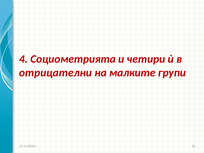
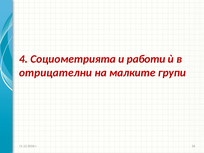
четири: четири -> работи (146, 59)
